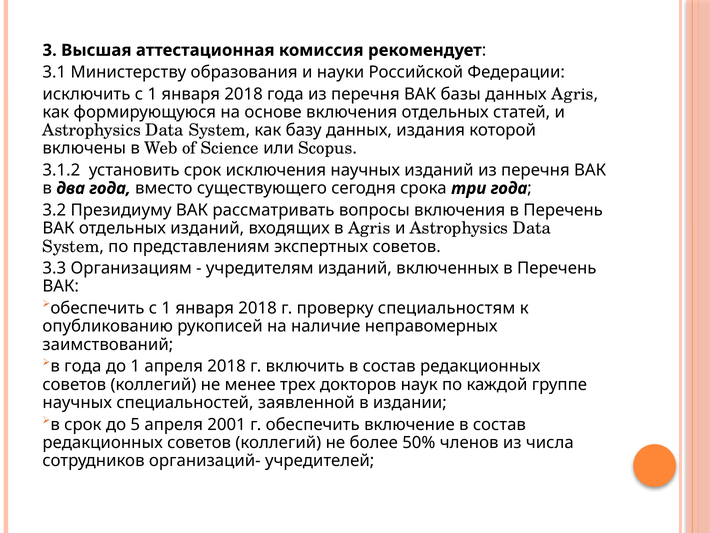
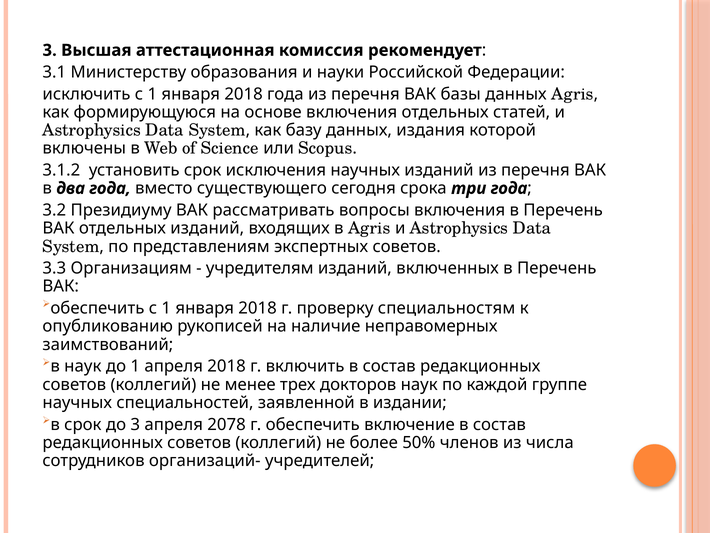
в года: года -> наук (83, 366)
до 5: 5 -> 3 (135, 424)
2001: 2001 -> 2078 (227, 424)
